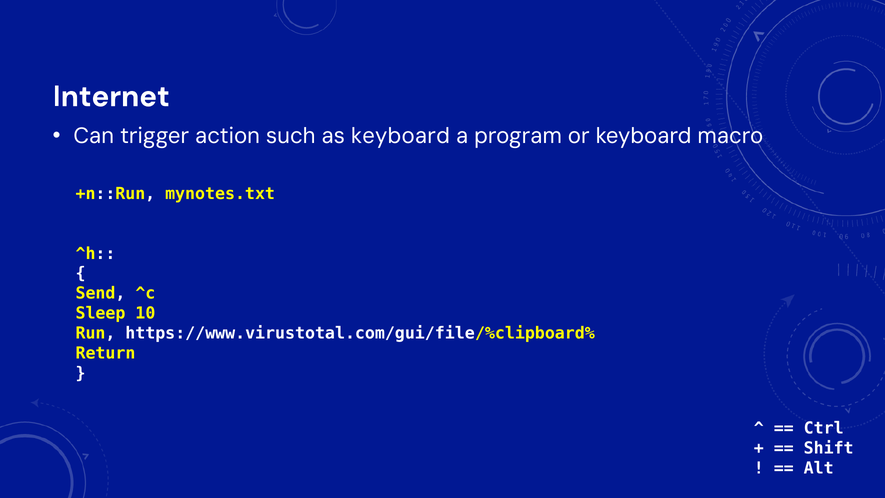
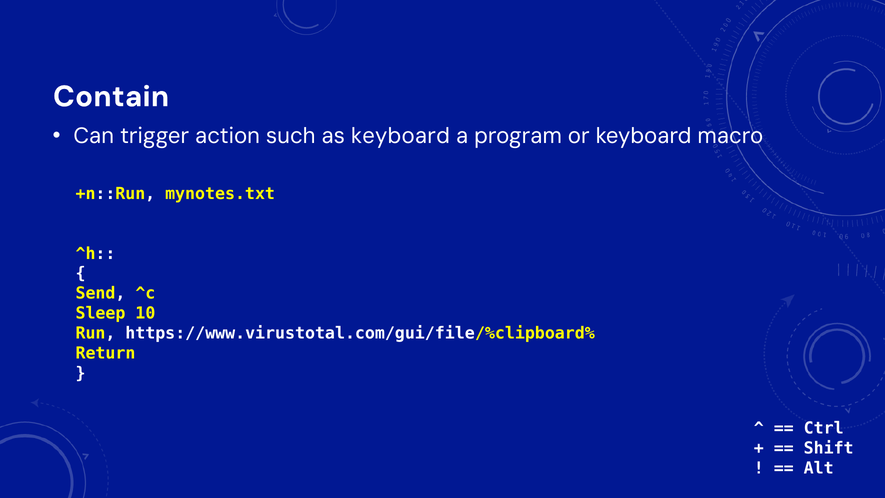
Internet: Internet -> Contain (111, 96)
